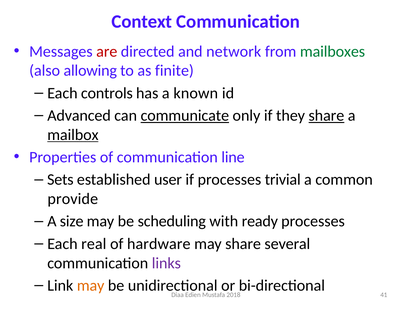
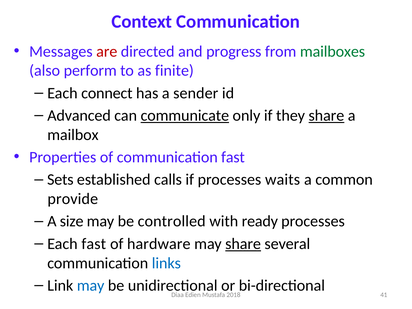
network: network -> progress (234, 51)
allowing: allowing -> perform (90, 71)
controls: controls -> connect (107, 93)
known: known -> sender (196, 93)
mailbox underline: present -> none (73, 135)
communication line: line -> fast (233, 157)
user: user -> calls (168, 180)
trivial: trivial -> waits (283, 180)
scheduling: scheduling -> controlled (172, 221)
Each real: real -> fast (94, 244)
share underline: none -> present (243, 244)
links colour: purple -> blue (166, 263)
may colour: orange -> blue (91, 286)
